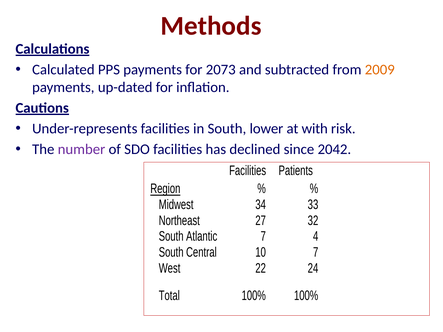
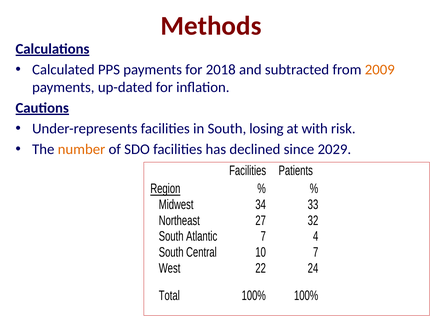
2073: 2073 -> 2018 (221, 70)
lower: lower -> losing (266, 129)
number colour: purple -> orange (81, 149)
2042: 2042 -> 2029 (334, 149)
